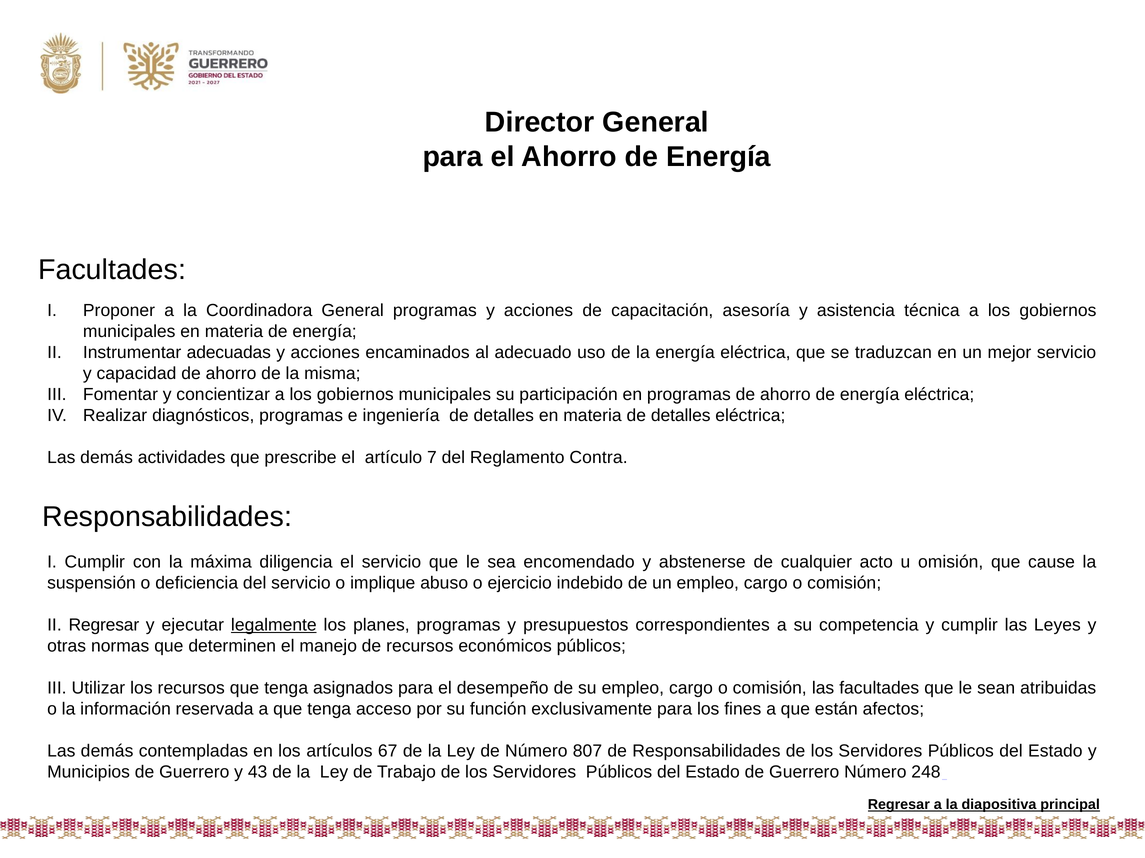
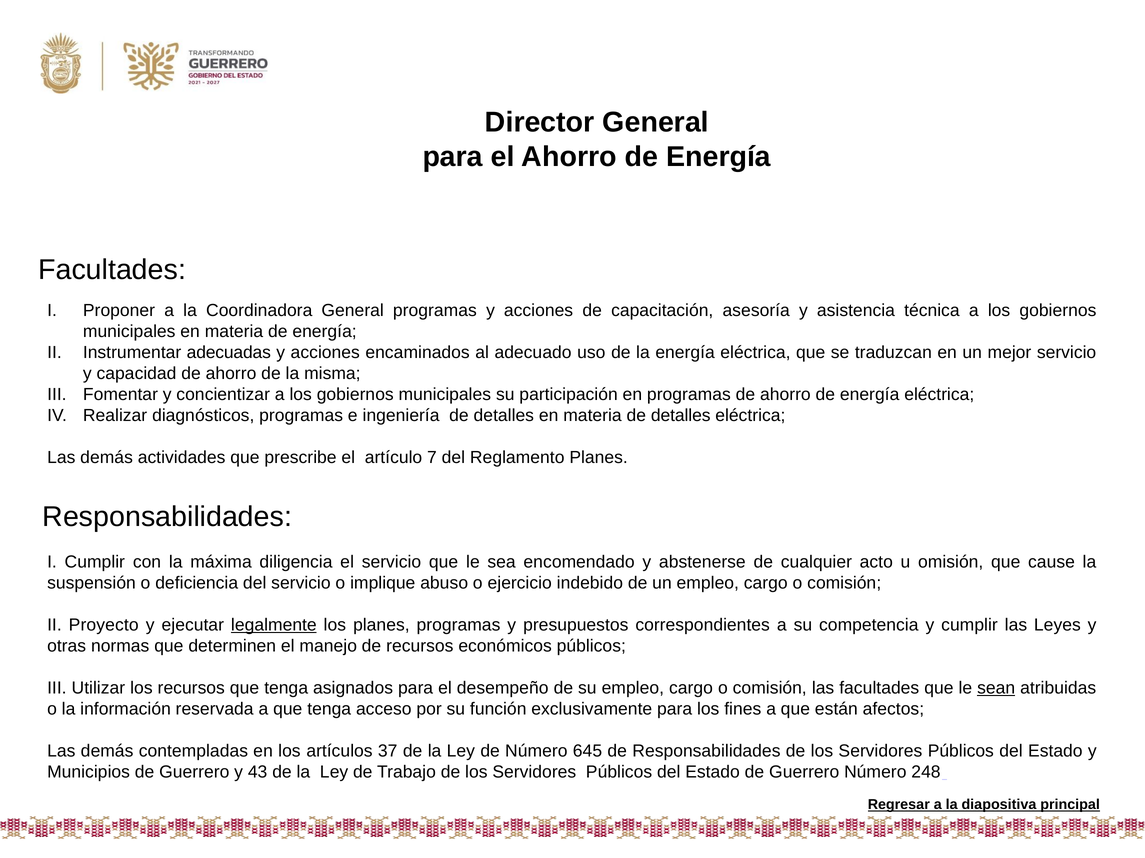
Reglamento Contra: Contra -> Planes (599, 458)
II Regresar: Regresar -> Proyecto (104, 626)
sean underline: none -> present (996, 689)
67: 67 -> 37 (388, 752)
807: 807 -> 645 (587, 752)
